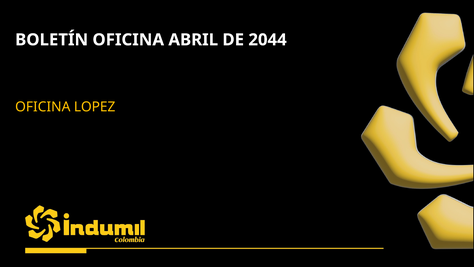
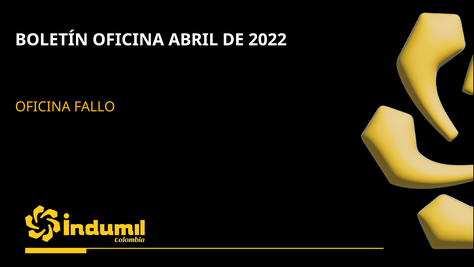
2044: 2044 -> 2022 (268, 40)
LOPEZ: LOPEZ -> FALLO (95, 107)
